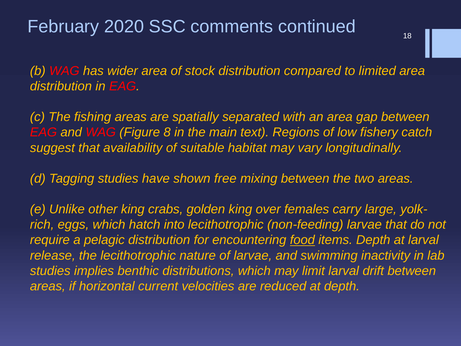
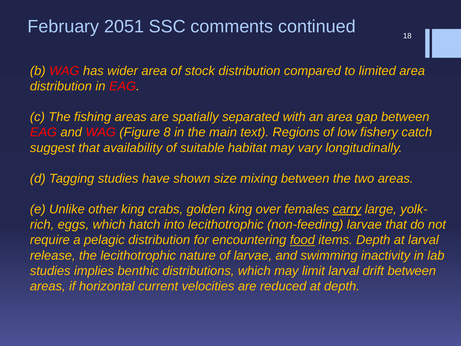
2020: 2020 -> 2051 (124, 27)
free: free -> size (225, 178)
carry underline: none -> present (347, 209)
